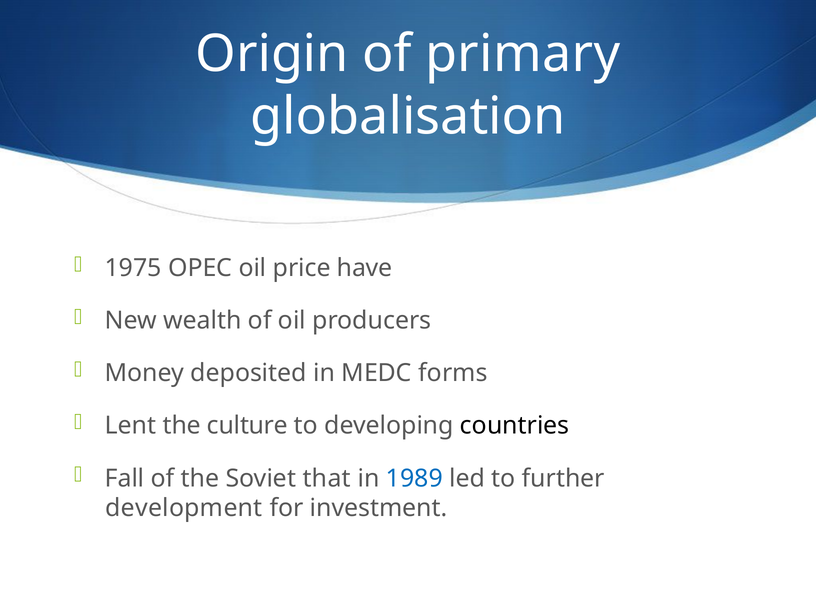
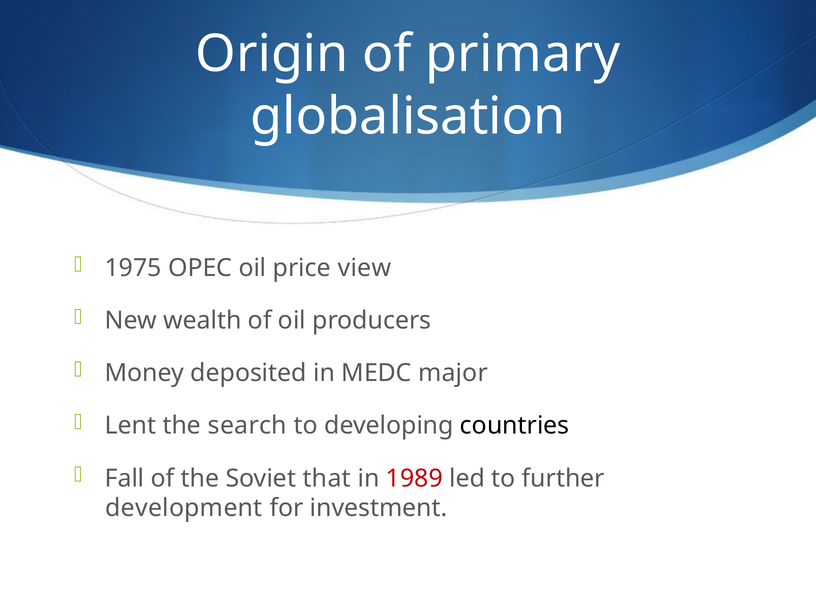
have: have -> view (364, 268)
forms: forms -> major (453, 373)
culture: culture -> search (247, 426)
1989 colour: blue -> red (414, 478)
